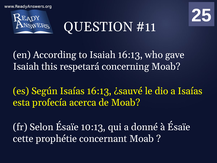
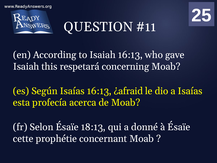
¿sauvé: ¿sauvé -> ¿afraid (128, 91)
10:13: 10:13 -> 18:13 (93, 127)
